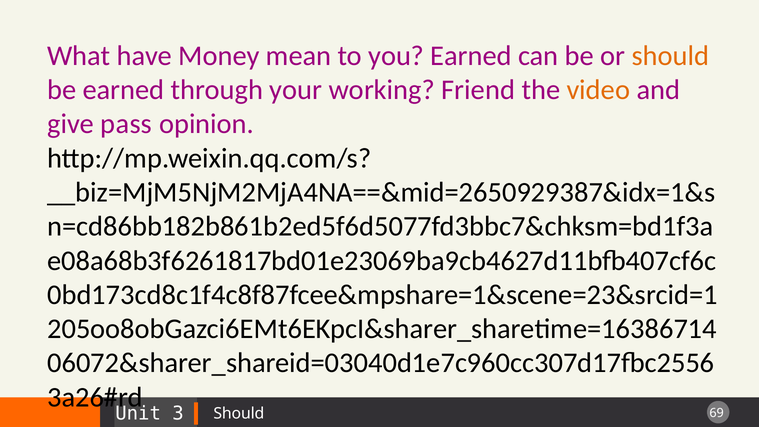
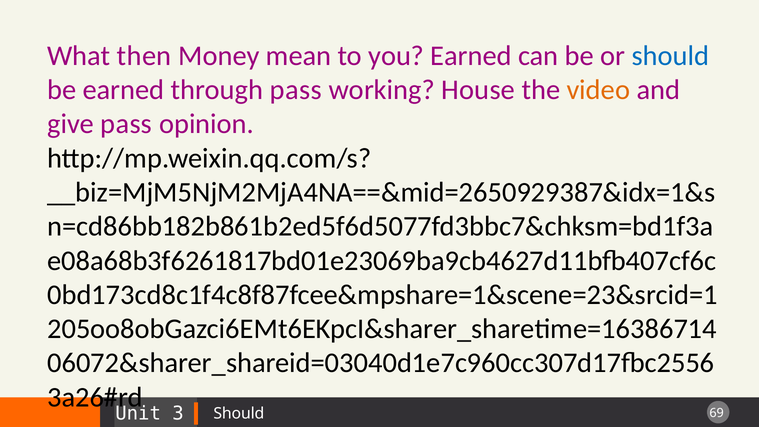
have: have -> then (144, 56)
should colour: orange -> blue (670, 56)
through your: your -> pass (296, 90)
Friend: Friend -> House (478, 90)
